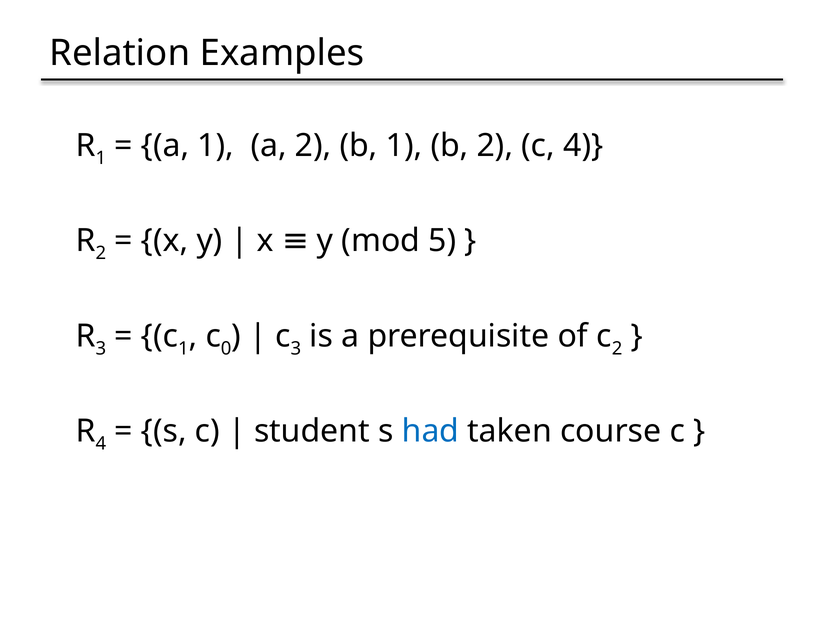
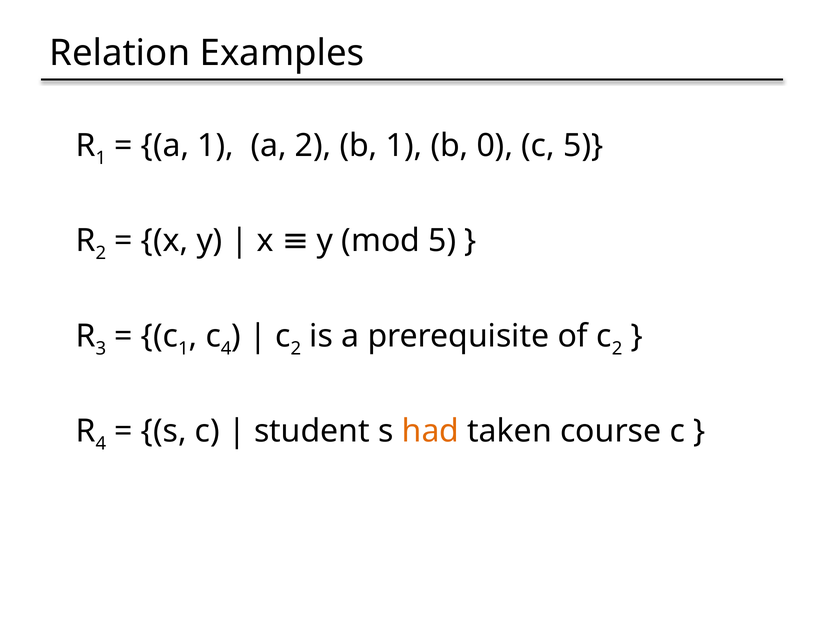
b 2: 2 -> 0 (495, 146)
c 4: 4 -> 5 (583, 146)
c 0: 0 -> 4 (226, 348)
3: 3 -> 2 (296, 348)
had colour: blue -> orange (430, 431)
